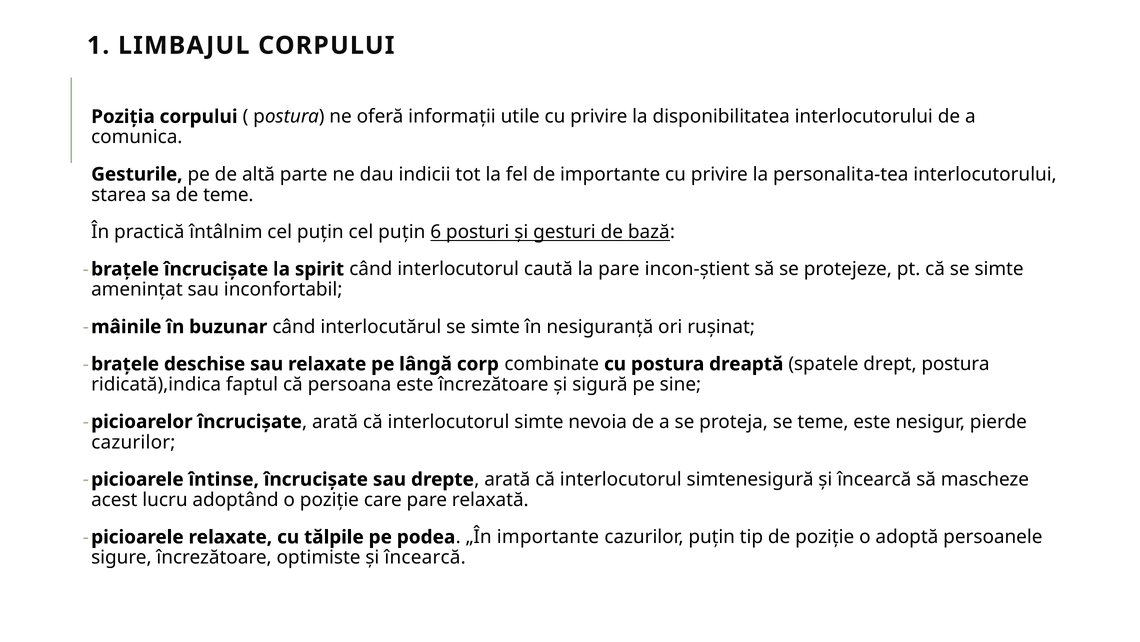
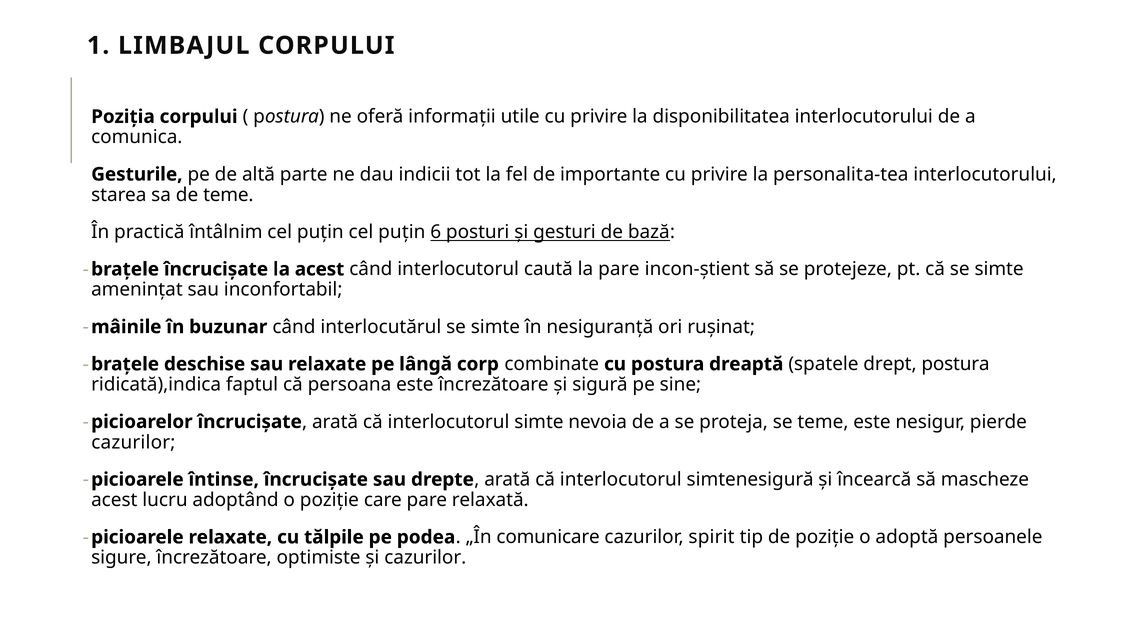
la spirit: spirit -> acest (320, 269)
„În importante: importante -> comunicare (548, 537)
cazurilor puțin: puțin -> spirit (712, 537)
optimiste și încearcă: încearcă -> cazurilor (425, 557)
